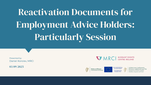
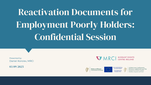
Advice: Advice -> Poorly (84, 25)
Particularly: Particularly -> Confidential (59, 37)
